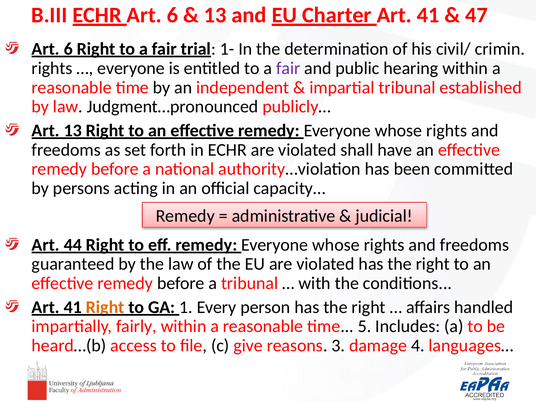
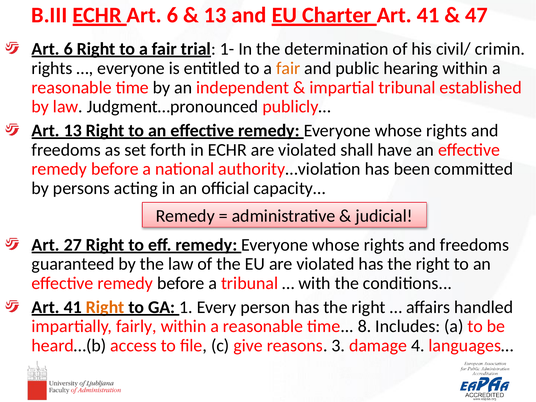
fair colour: purple -> orange (288, 68)
44: 44 -> 27 (73, 245)
5: 5 -> 8 (365, 326)
